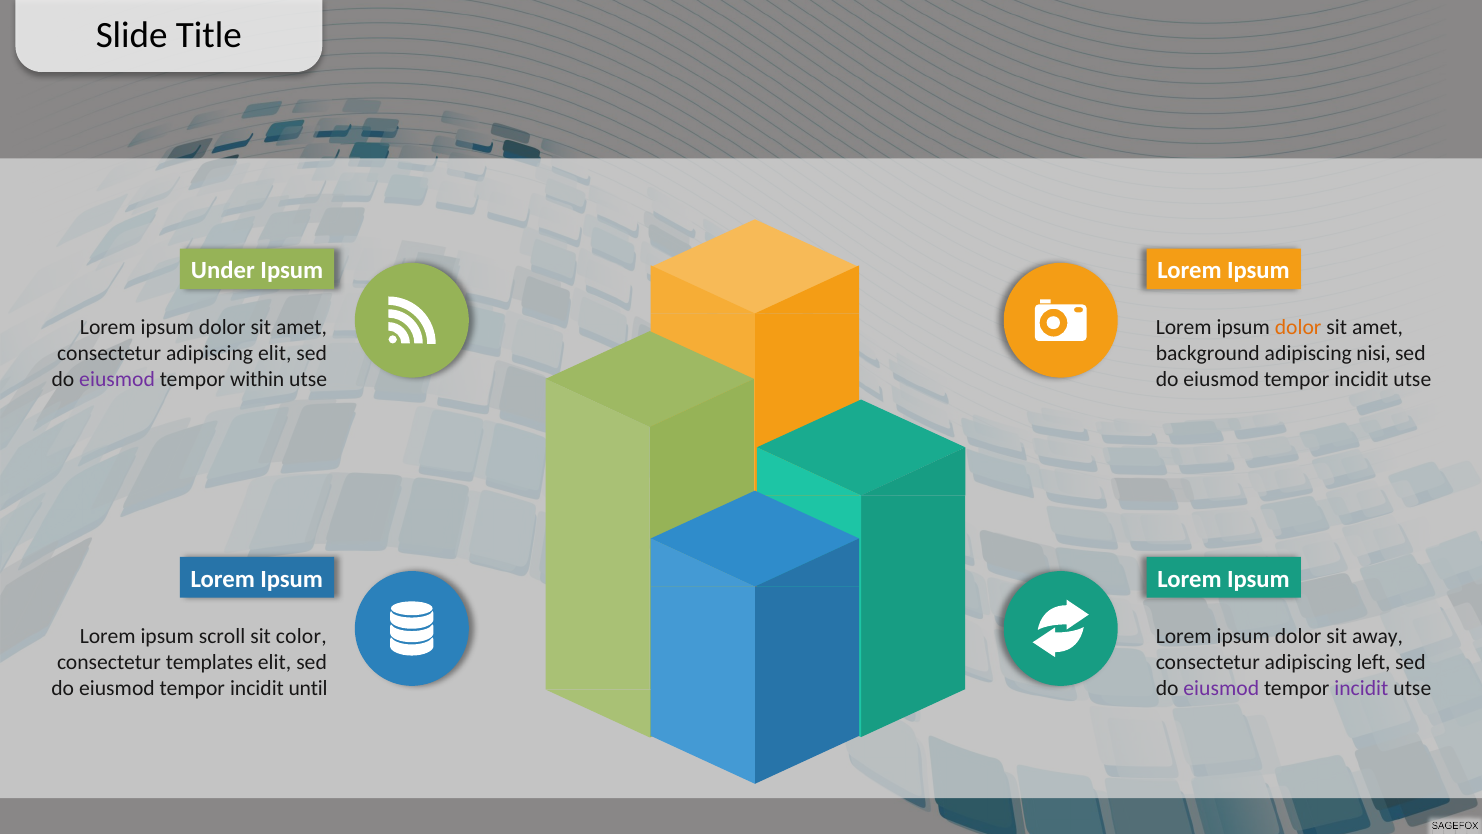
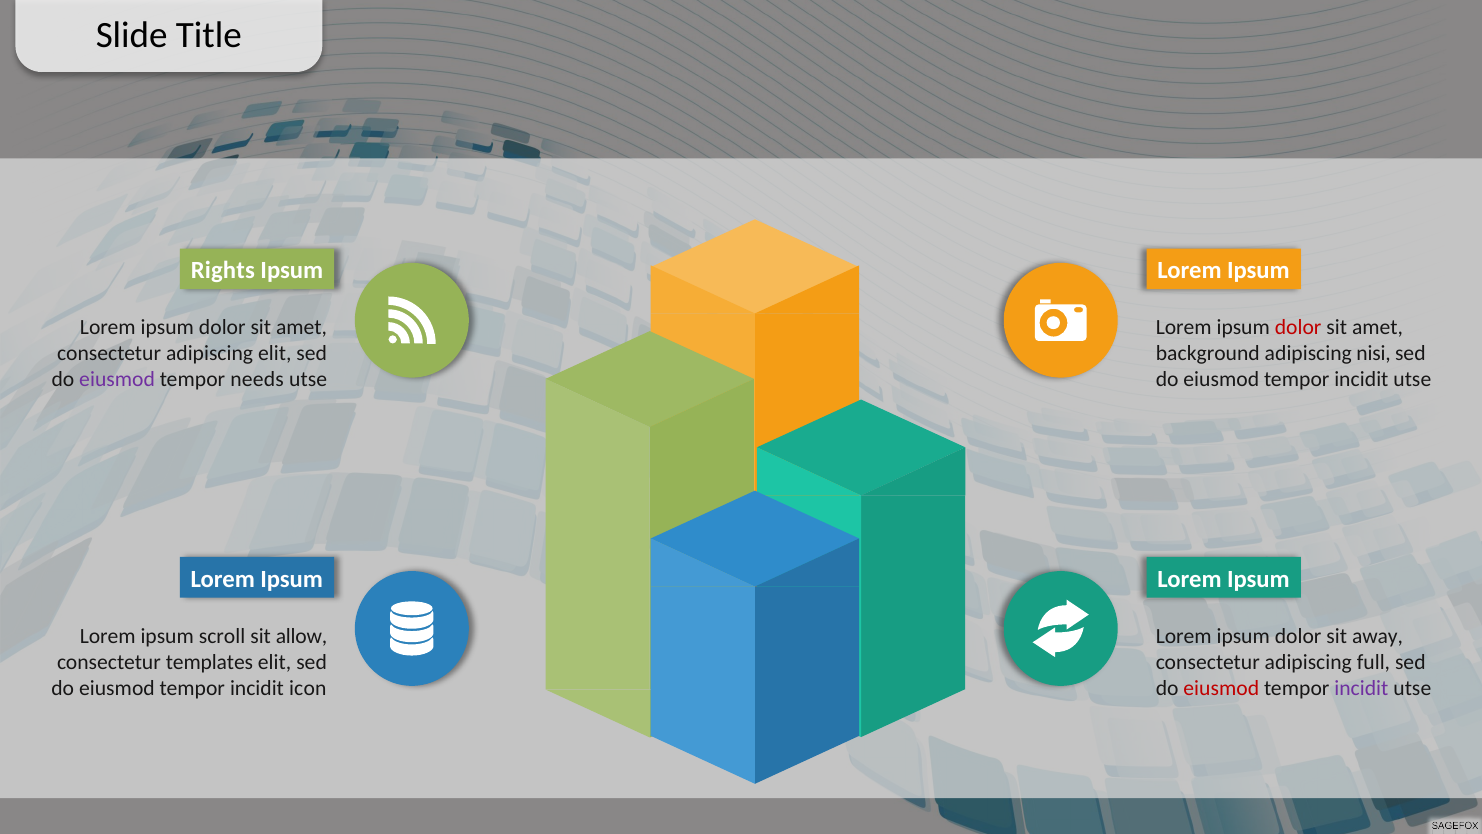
Under: Under -> Rights (223, 271)
dolor colour: orange -> red (1298, 327)
within: within -> needs (257, 379)
color: color -> allow (302, 636)
left: left -> full (1373, 662)
until: until -> icon (308, 688)
eiusmod colour: purple -> red (1221, 688)
